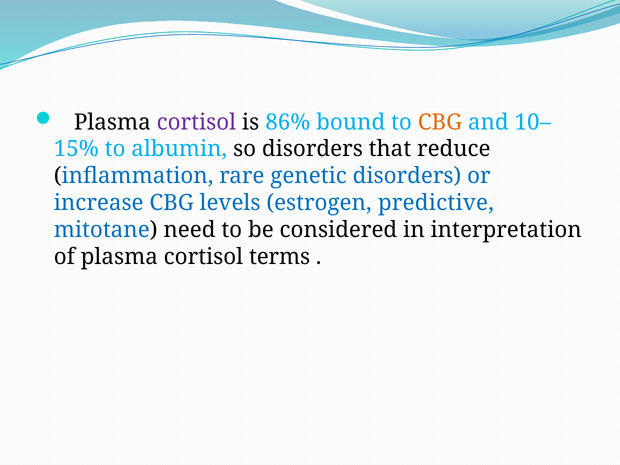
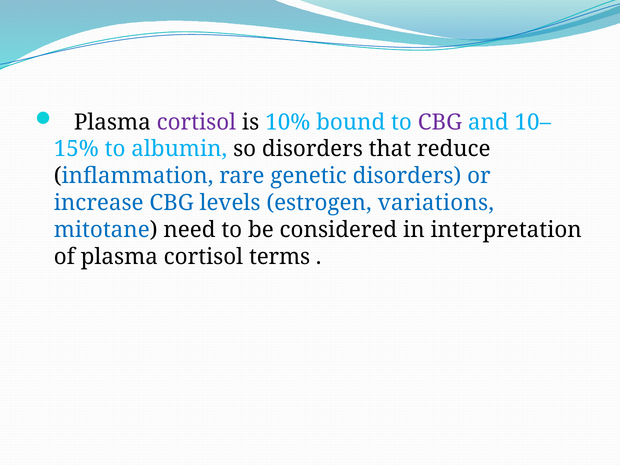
86%: 86% -> 10% (288, 122)
CBG colour: orange -> purple (440, 122)
predictive: predictive -> variations (436, 203)
